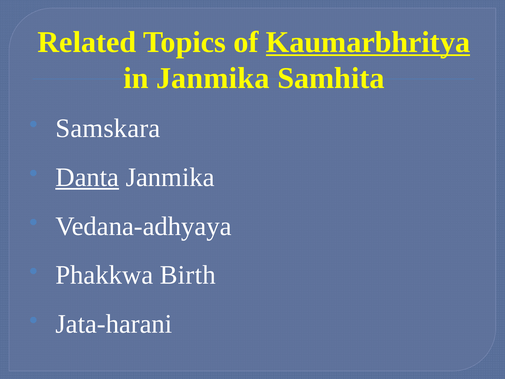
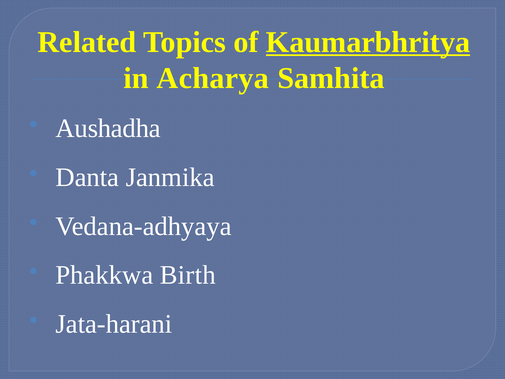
in Janmika: Janmika -> Acharya (213, 78)
Samskara: Samskara -> Aushadha (108, 128)
Danta underline: present -> none (87, 177)
